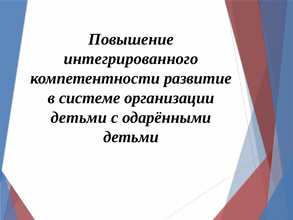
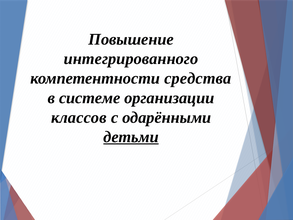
развитие: развитие -> средства (198, 78)
детьми: детьми -> классов (79, 117)
детьми underline: none -> present (131, 137)
